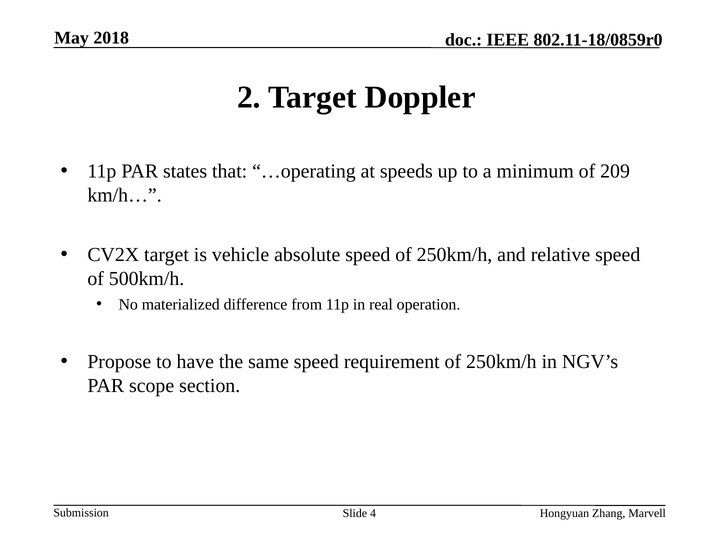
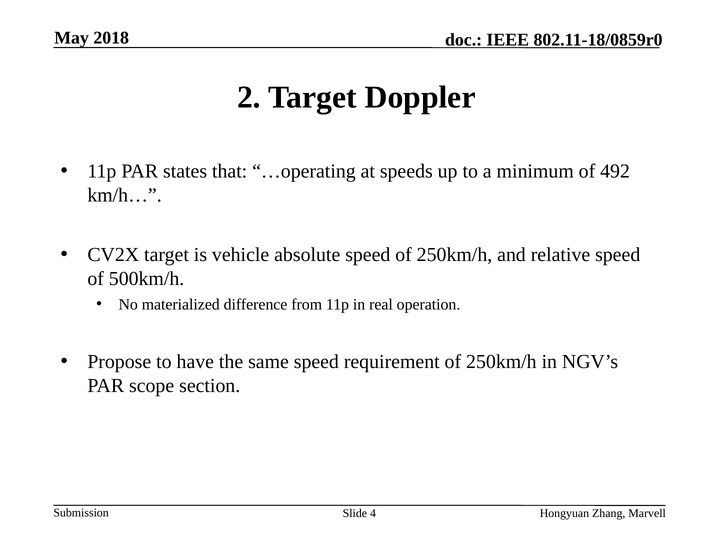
209: 209 -> 492 (615, 171)
